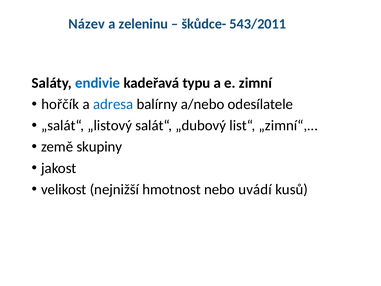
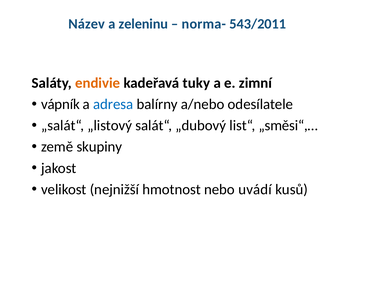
škůdce-: škůdce- -> norma- (204, 24)
endivie colour: blue -> orange (98, 83)
typu: typu -> tuky (196, 83)
hořčík: hořčík -> vápník (60, 104)
„zimní“,…: „zimní“,… -> „směsi“,… (288, 125)
